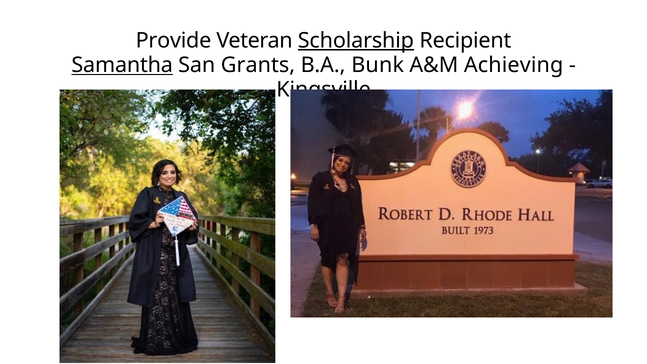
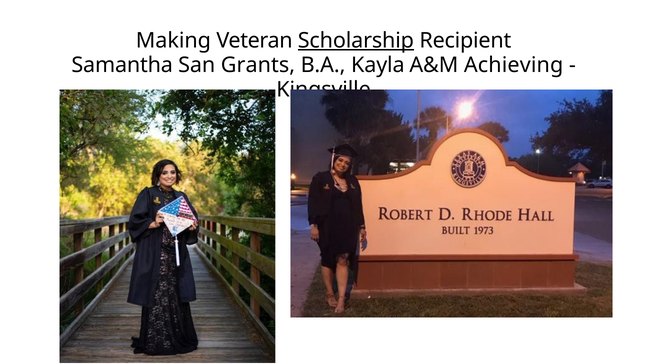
Provide: Provide -> Making (173, 41)
Samantha underline: present -> none (122, 65)
Bunk: Bunk -> Kayla (378, 65)
